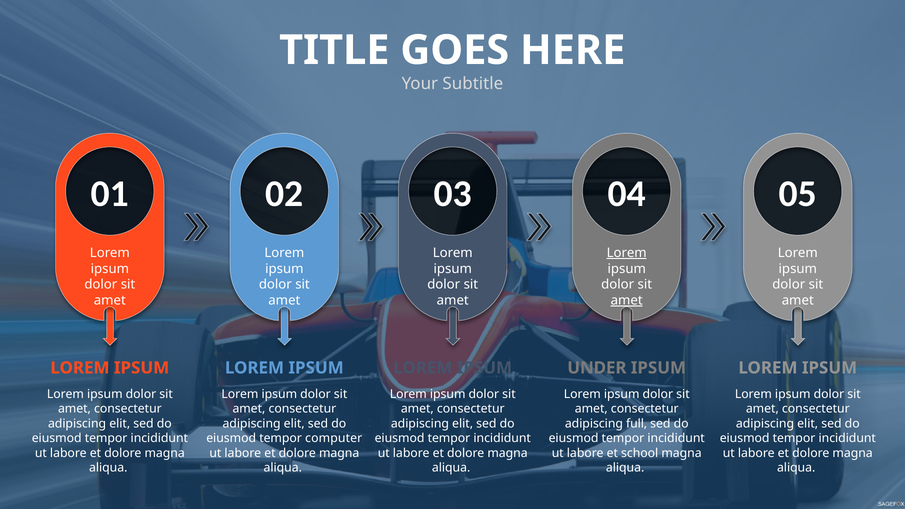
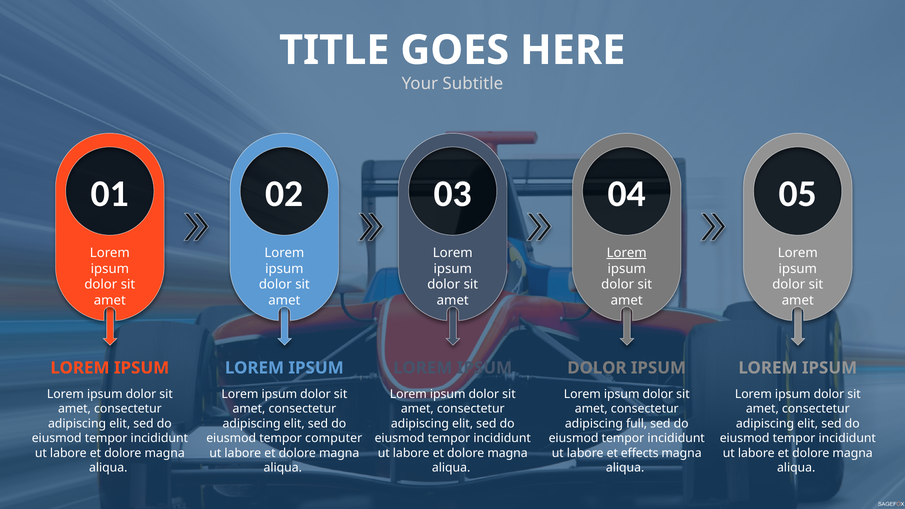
amet underline: present -> none (627, 300)
UNDER: UNDER -> DOLOR (597, 368)
school: school -> effects (640, 453)
